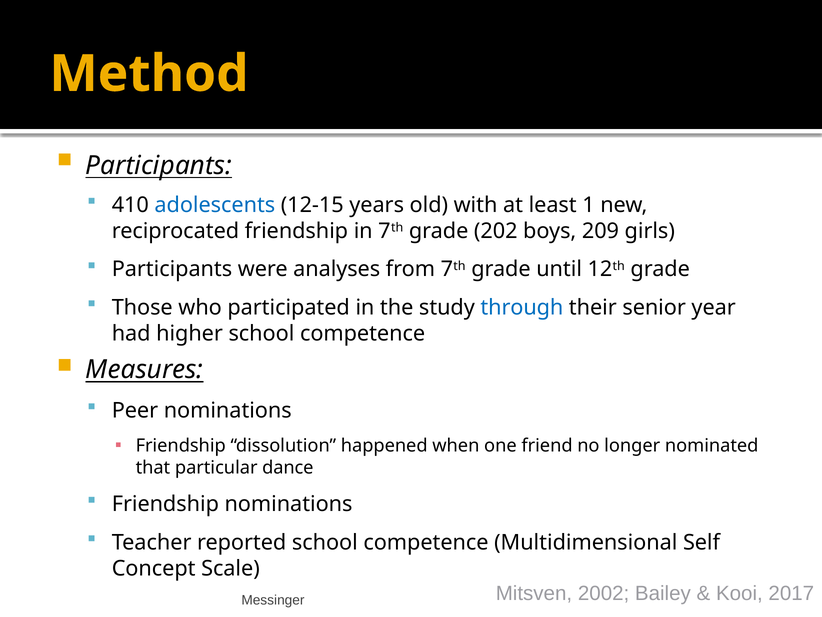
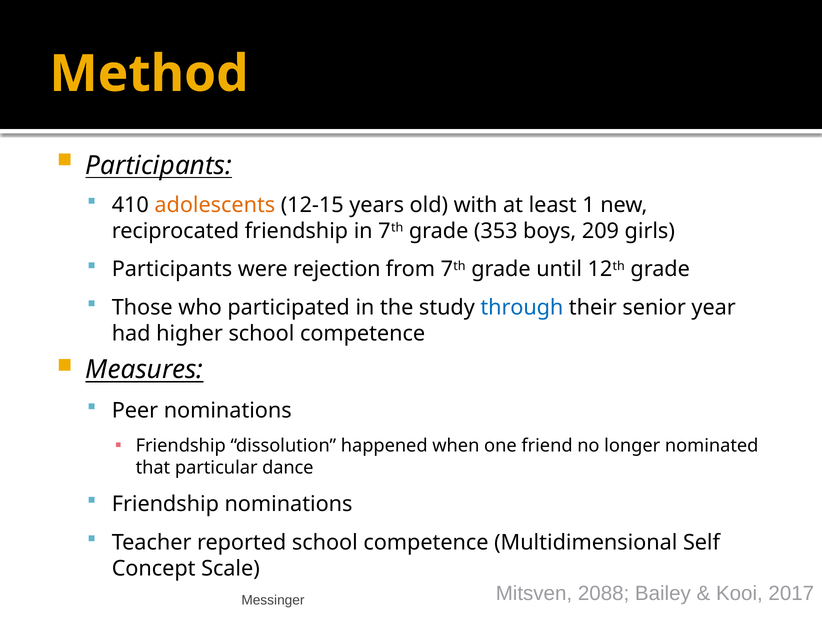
adolescents colour: blue -> orange (215, 205)
202: 202 -> 353 (496, 231)
analyses: analyses -> rejection (337, 269)
2002: 2002 -> 2088 (604, 593)
